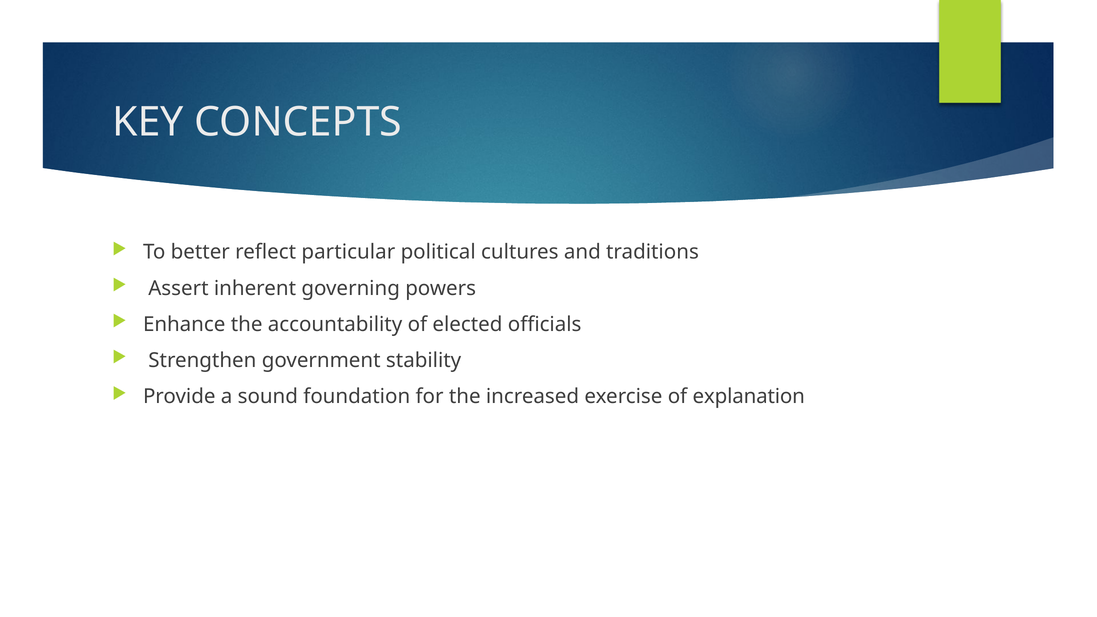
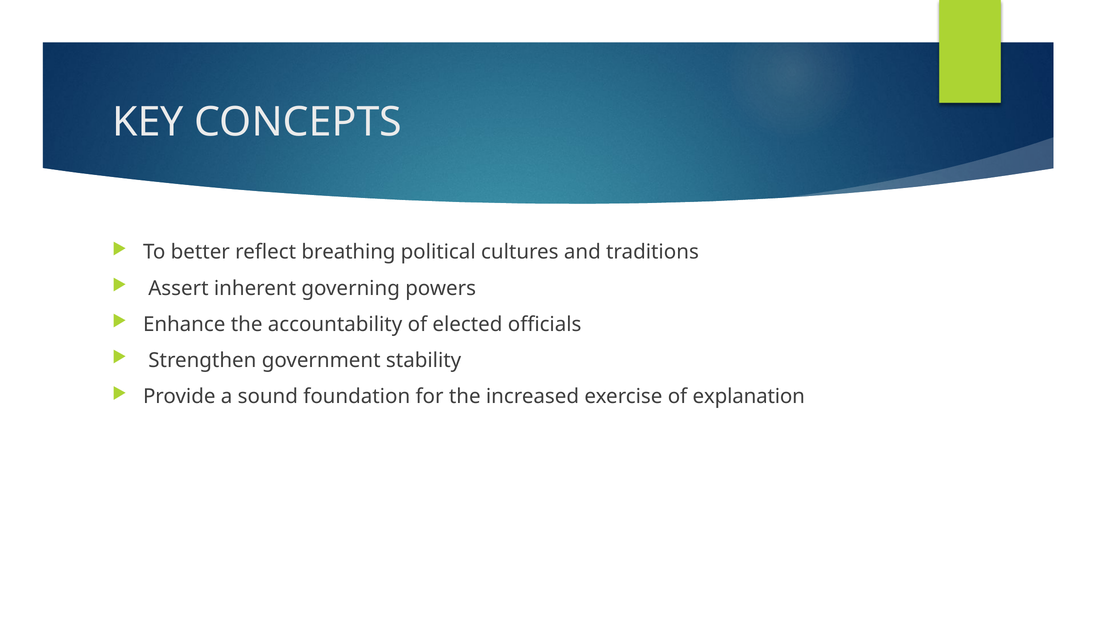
particular: particular -> breathing (348, 252)
